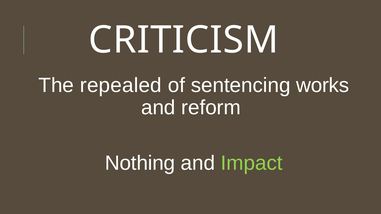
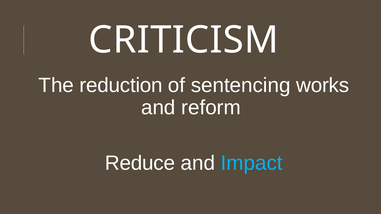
repealed: repealed -> reduction (121, 85)
Nothing: Nothing -> Reduce (140, 163)
Impact colour: light green -> light blue (252, 163)
